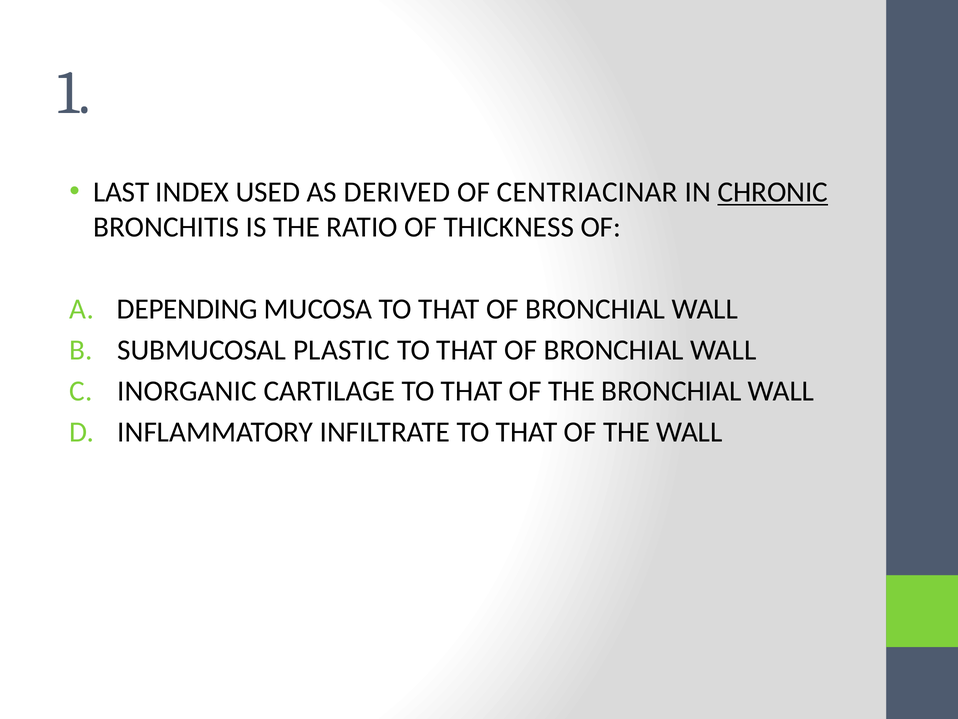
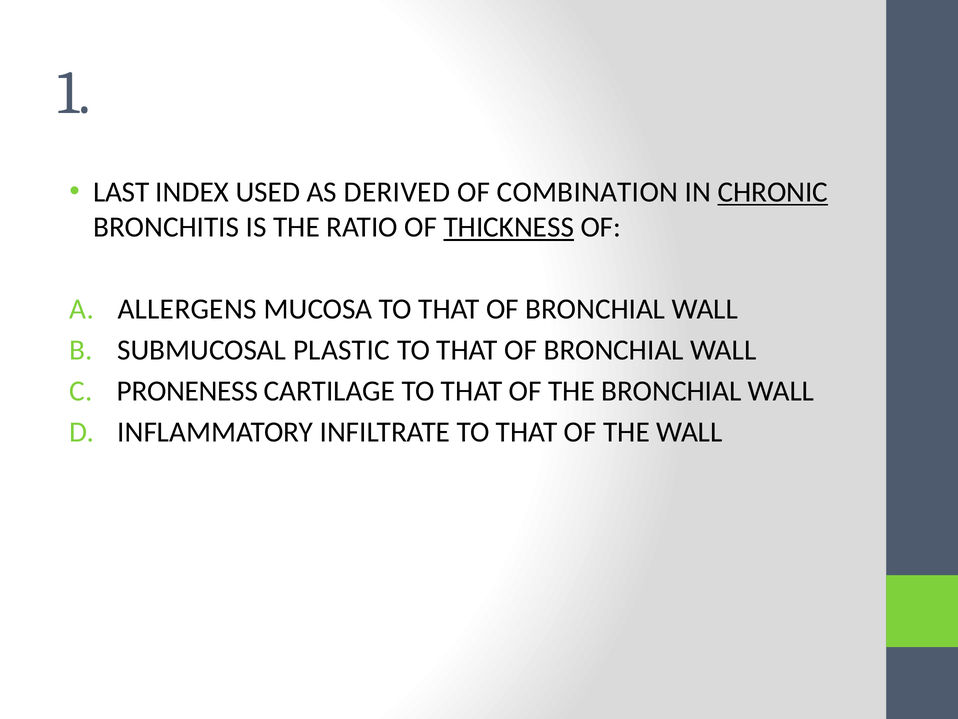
CENTRIACINAR: CENTRIACINAR -> COMBINATION (587, 192)
THICKNESS underline: none -> present (509, 227)
DEPENDING: DEPENDING -> ALLERGENS (187, 309)
INORGANIC: INORGANIC -> PRONENESS (187, 391)
